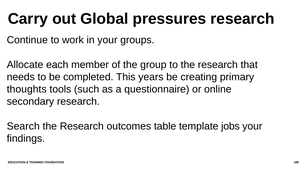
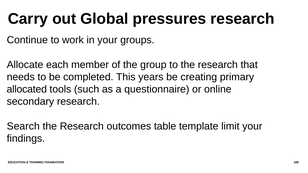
thoughts: thoughts -> allocated (27, 89)
jobs: jobs -> limit (230, 126)
